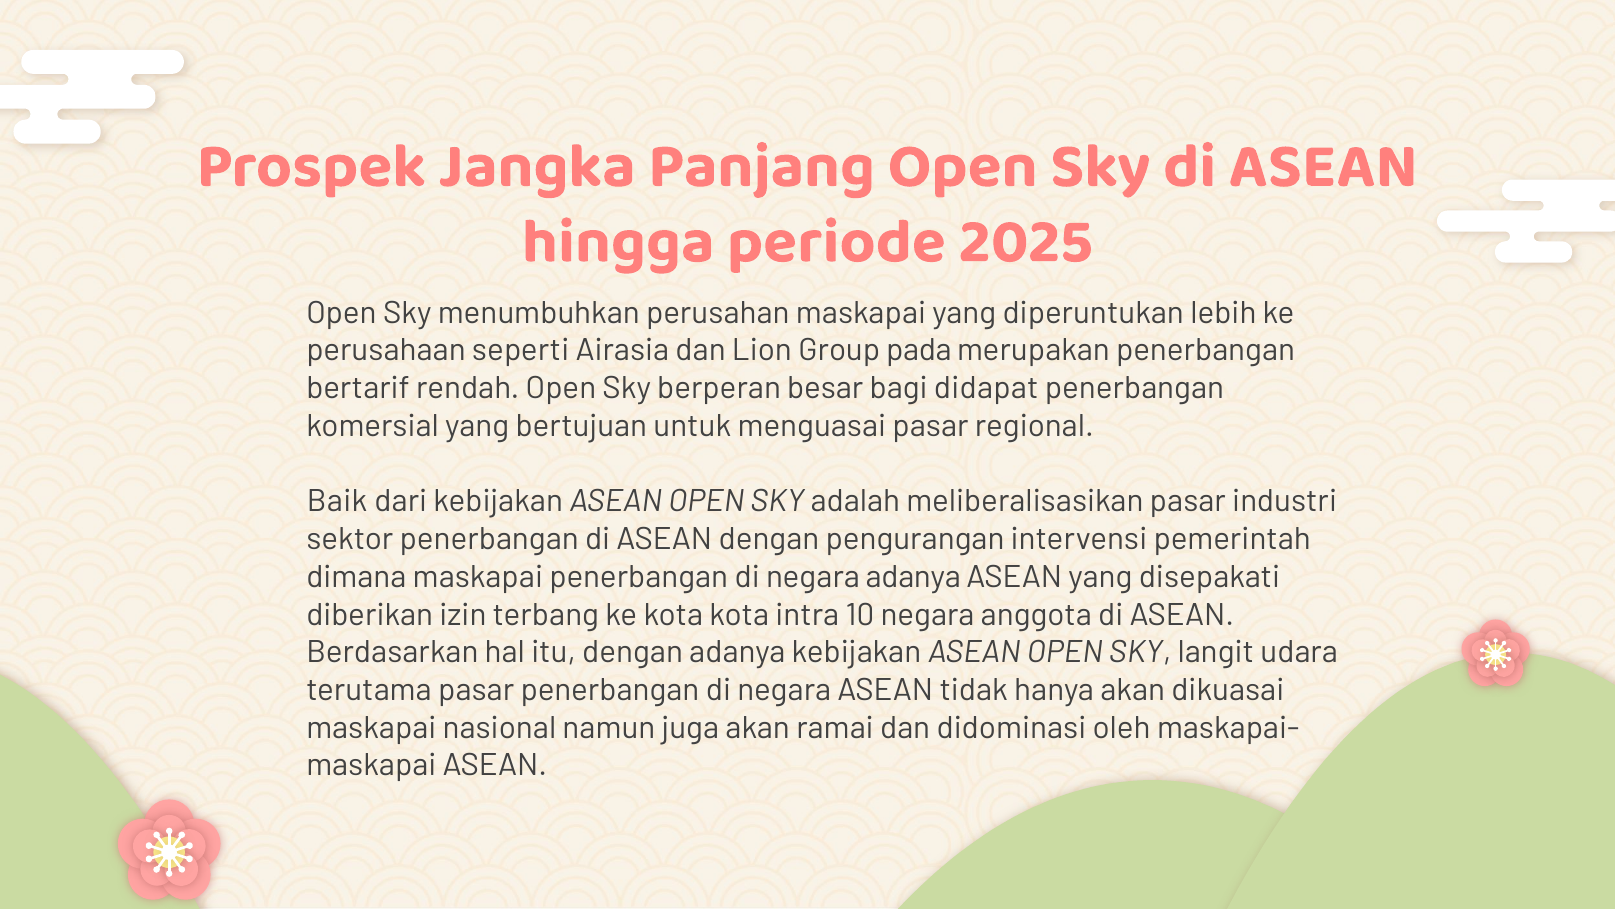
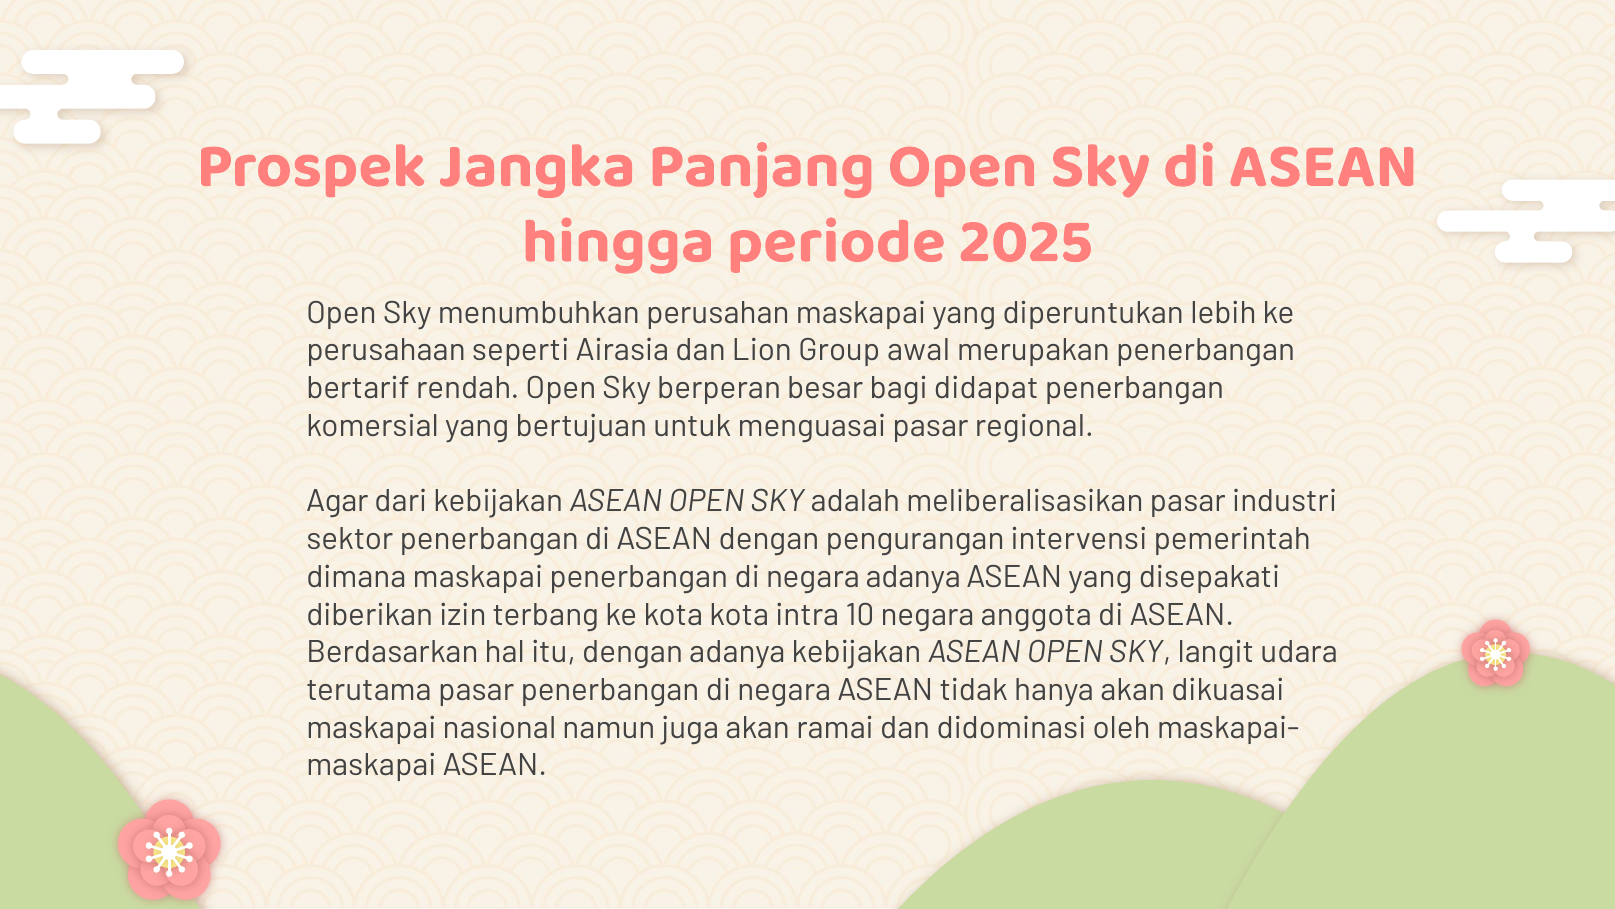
pada: pada -> awal (919, 350)
Baik: Baik -> Agar (337, 501)
